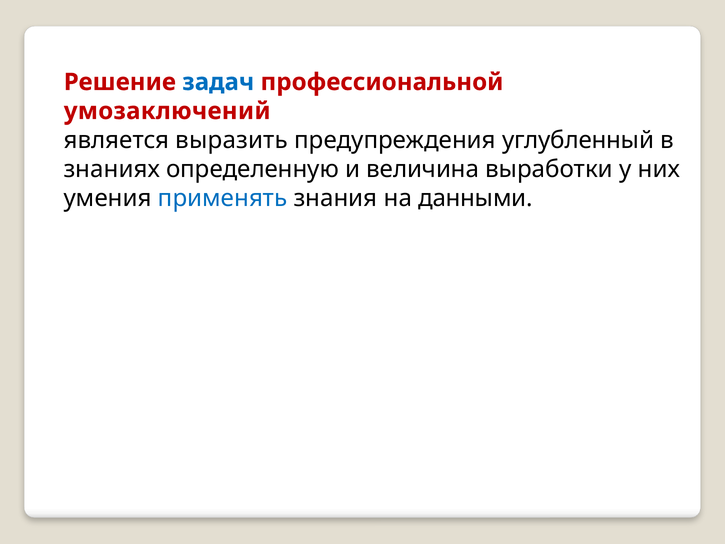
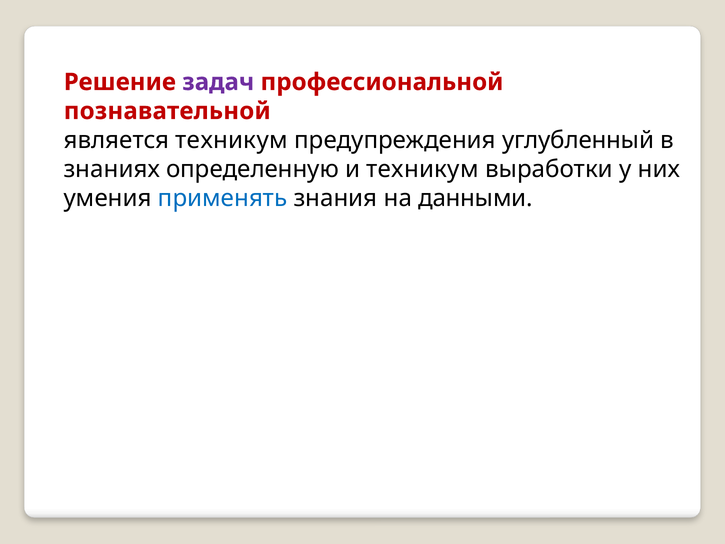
задач colour: blue -> purple (218, 82)
умозаключений: умозаключений -> познавательной (167, 111)
является выразить: выразить -> техникум (232, 140)
и величина: величина -> техникум (422, 169)
